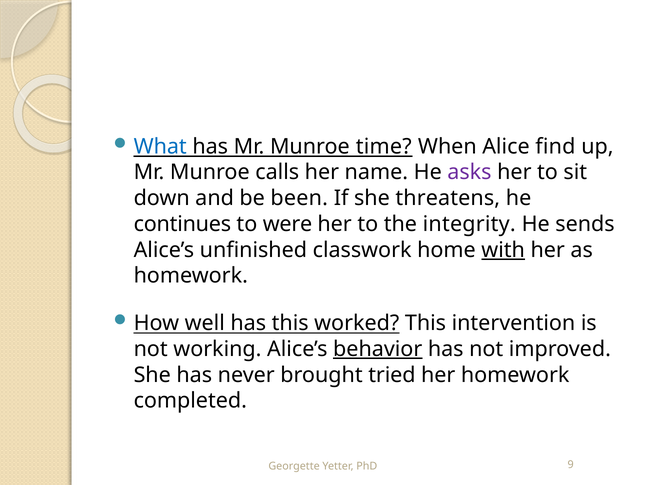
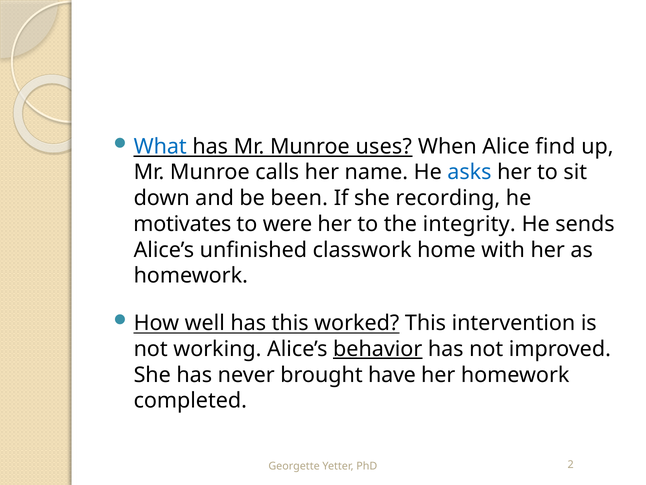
time: time -> uses (384, 146)
asks colour: purple -> blue (469, 172)
threatens: threatens -> recording (448, 198)
continues: continues -> motivates (182, 224)
with underline: present -> none (503, 250)
tried: tried -> have (392, 375)
9: 9 -> 2 (571, 464)
